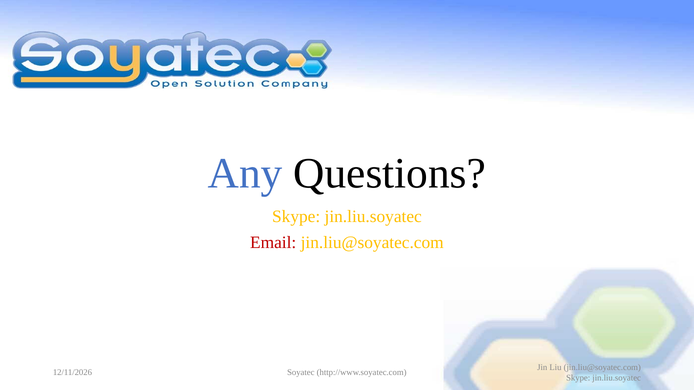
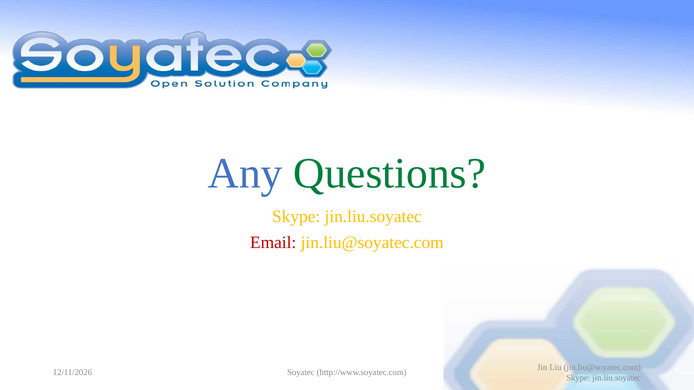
Questions colour: black -> green (390, 173)
